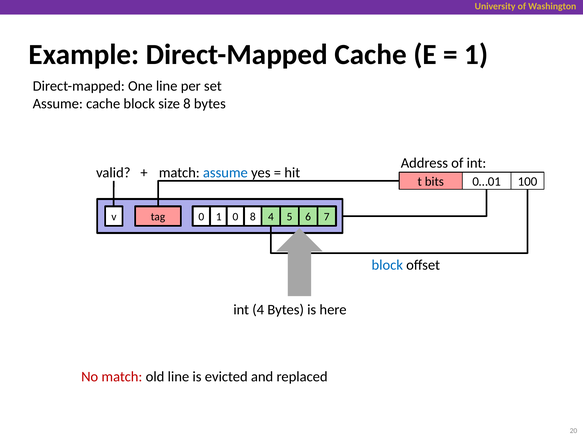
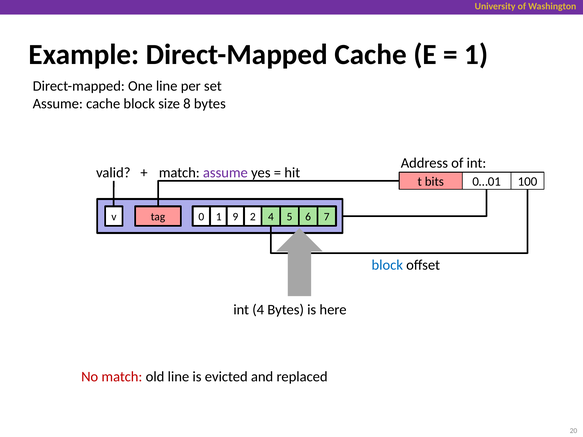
assume colour: blue -> purple (225, 173)
1 0: 0 -> 9 (235, 217)
v 8: 8 -> 2 (253, 217)
